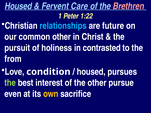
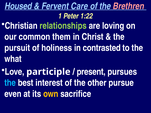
relationships colour: light blue -> light green (63, 26)
future: future -> loving (113, 26)
common other: other -> them (62, 37)
from: from -> what (13, 59)
condition: condition -> participle (48, 72)
housed: housed -> present (91, 72)
the colour: light green -> light blue (10, 83)
